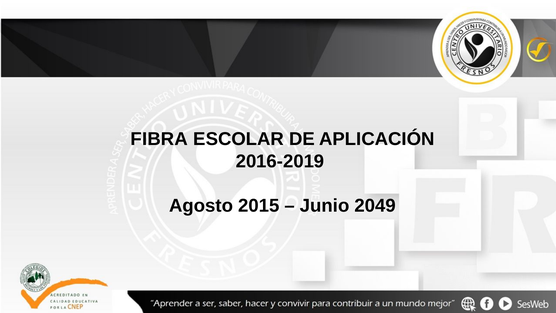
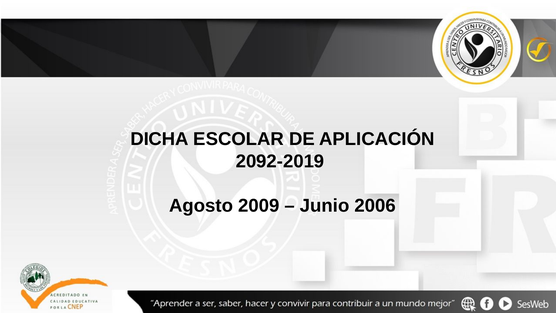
FIBRA: FIBRA -> DICHA (159, 139)
2016-2019: 2016-2019 -> 2092-2019 (280, 161)
2015: 2015 -> 2009 (259, 206)
2049: 2049 -> 2006 (375, 206)
